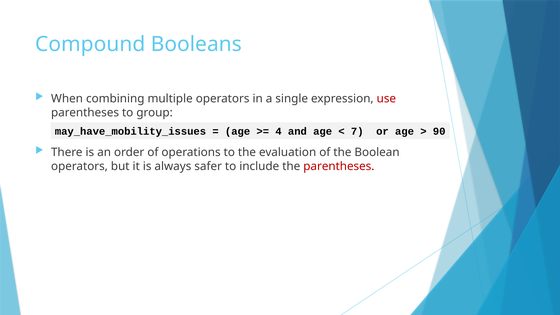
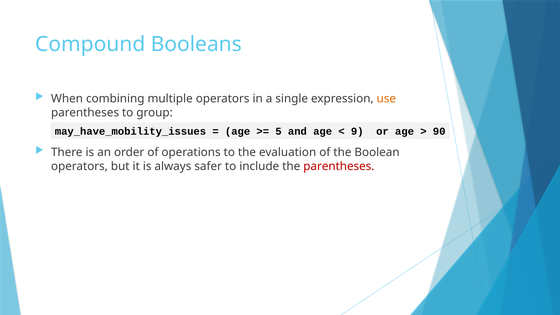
use colour: red -> orange (386, 99)
4: 4 -> 5 (279, 132)
7: 7 -> 9 (357, 132)
